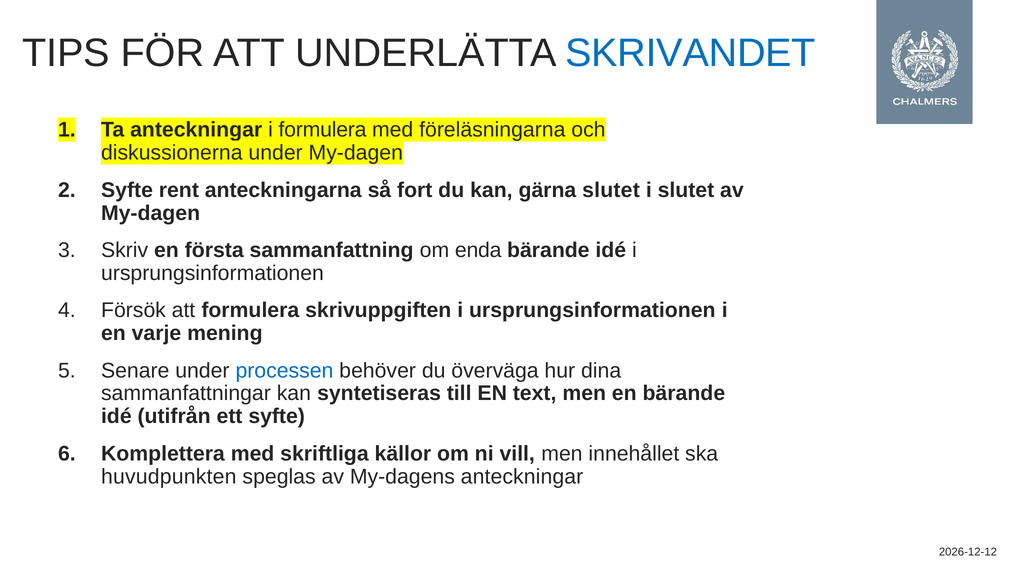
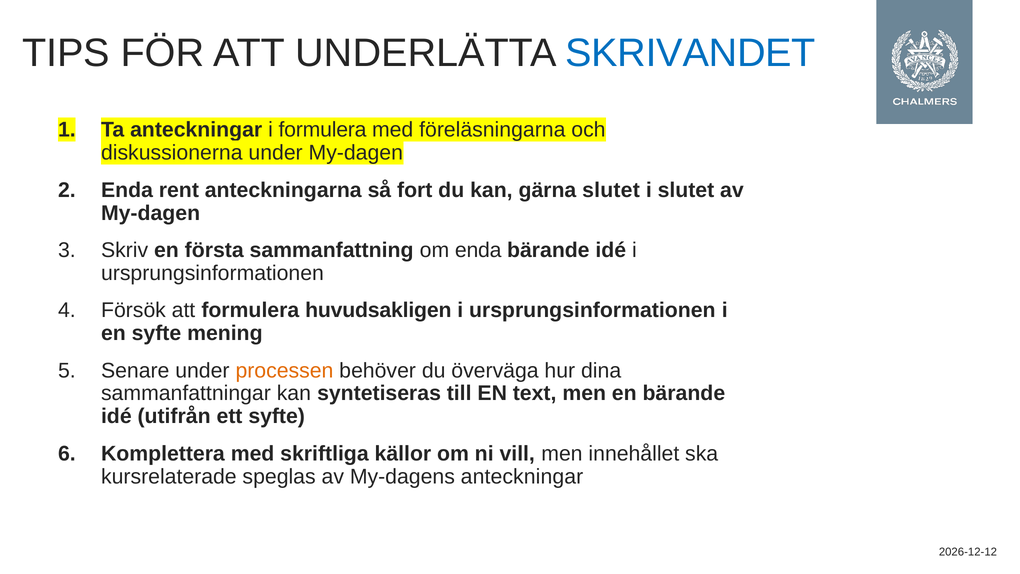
Syfte: Syfte -> Enda (127, 190)
skrivuppgiften: skrivuppgiften -> huvudsakligen (378, 310)
en varje: varje -> syfte (156, 333)
processen colour: blue -> orange (284, 370)
huvudpunkten: huvudpunkten -> kursrelaterade (169, 476)
